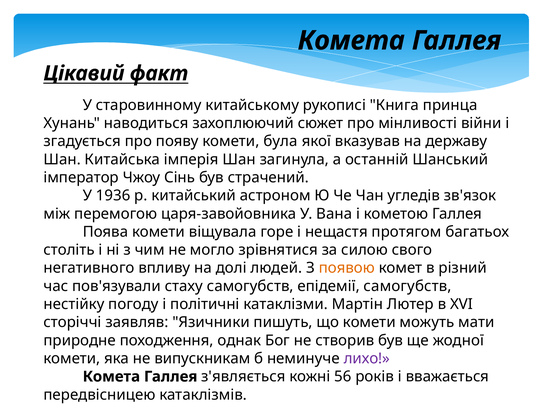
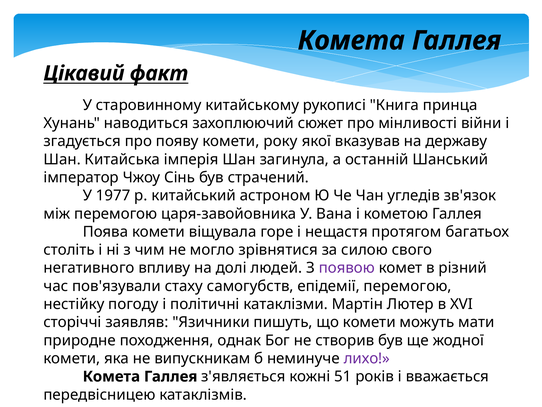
була: була -> року (281, 141)
1936: 1936 -> 1977 (113, 195)
появою colour: orange -> purple (347, 268)
епідемії самогубств: самогубств -> перемогою (408, 286)
56: 56 -> 51 (343, 376)
